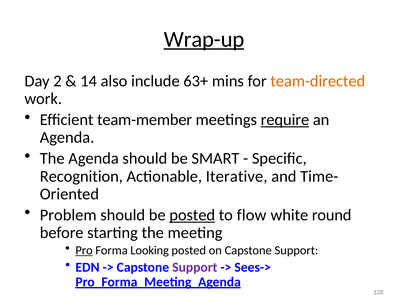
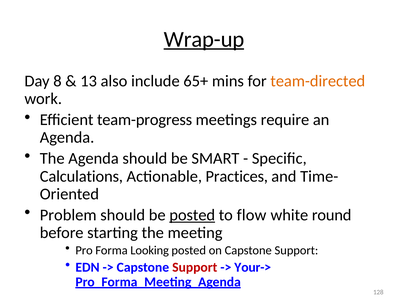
2: 2 -> 8 (57, 81)
14: 14 -> 13 (89, 81)
63+: 63+ -> 65+ (196, 81)
team-member: team-member -> team-progress (145, 120)
require underline: present -> none (285, 120)
Recognition: Recognition -> Calculations (81, 176)
Iterative: Iterative -> Practices (237, 176)
Pro underline: present -> none (84, 250)
Support colour: purple -> red (195, 267)
Sees->: Sees-> -> Your-> (253, 267)
